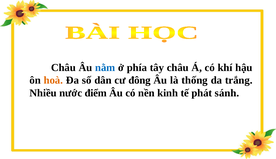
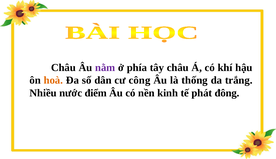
nằm colour: blue -> purple (105, 68)
đông: đông -> công (140, 80)
sánh: sánh -> đông (227, 93)
